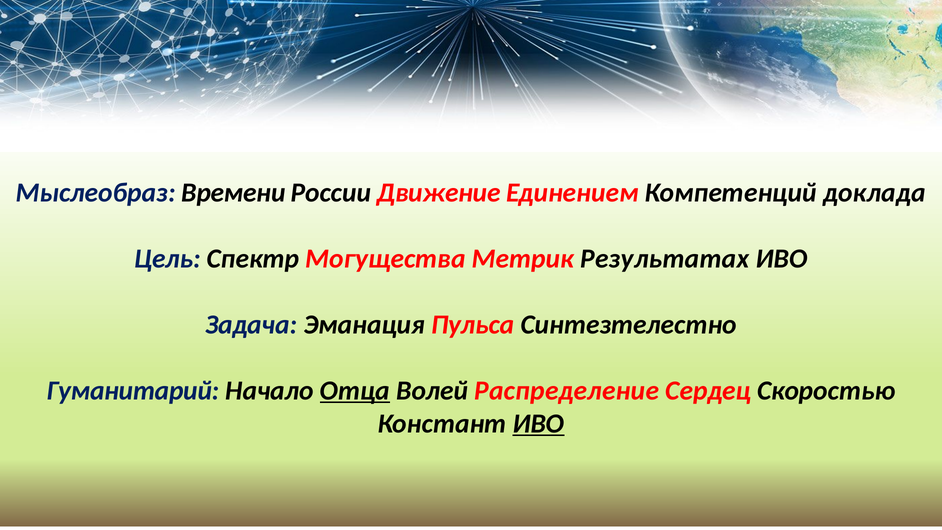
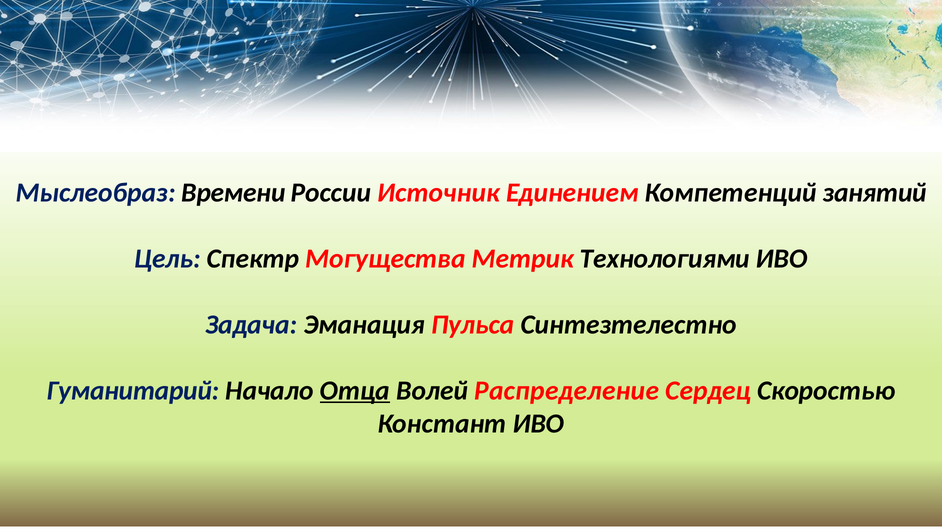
Движение: Движение -> Источник (439, 192)
доклада: доклада -> занятий (875, 192)
Результатах: Результатах -> Технологиями (665, 258)
ИВО underline: present -> none (539, 423)
